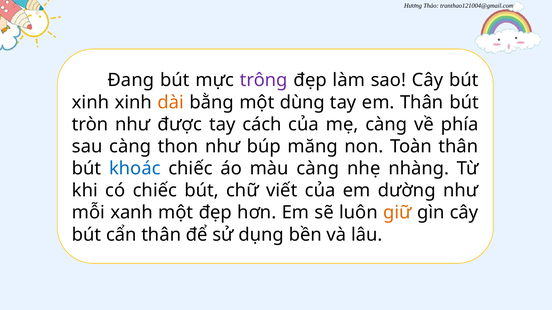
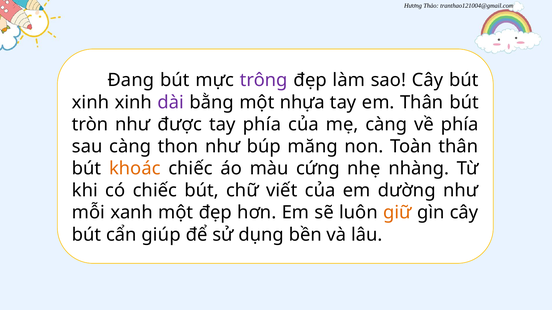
dài colour: orange -> purple (171, 102)
dùng: dùng -> nhựa (302, 102)
tay cách: cách -> phía (262, 125)
khoác colour: blue -> orange (135, 169)
màu càng: càng -> cứng (318, 169)
cẩn thân: thân -> giúp (161, 235)
